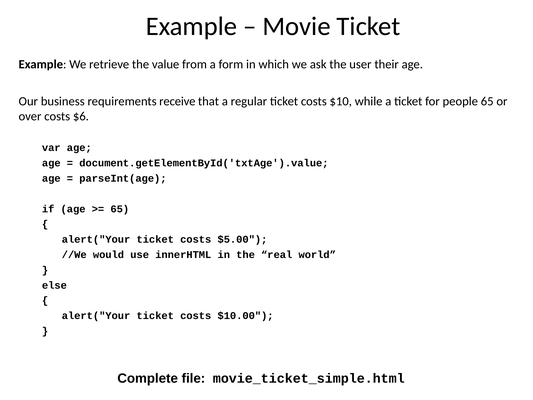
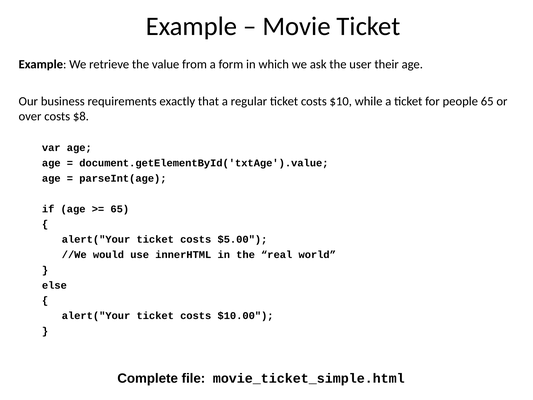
receive: receive -> exactly (177, 101)
$6: $6 -> $8 (81, 116)
